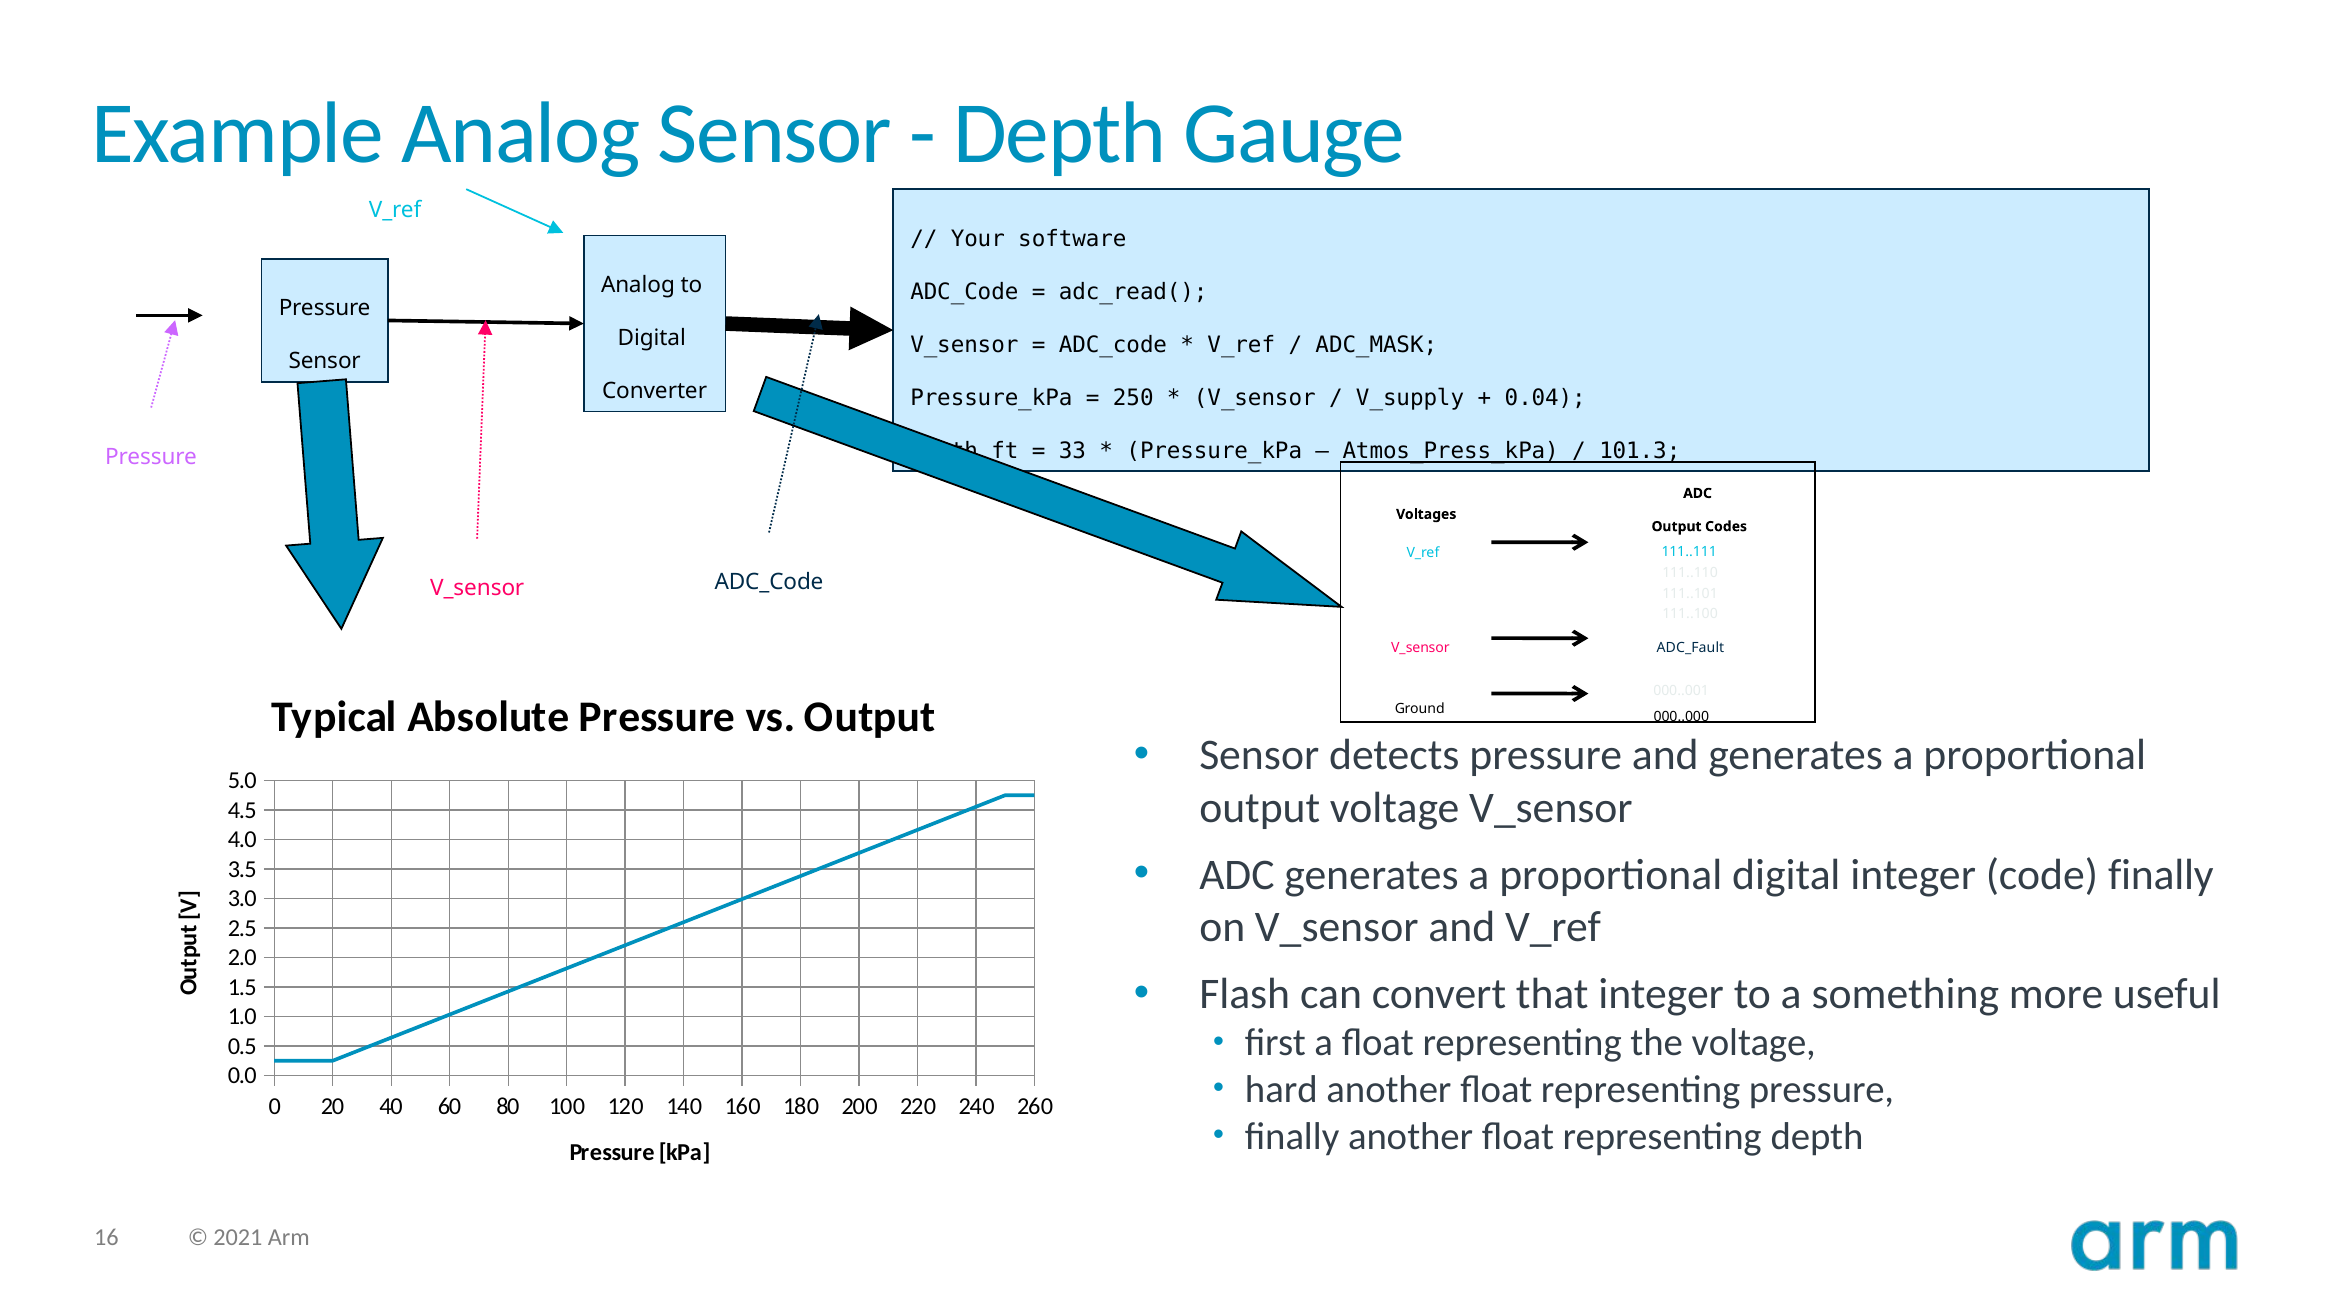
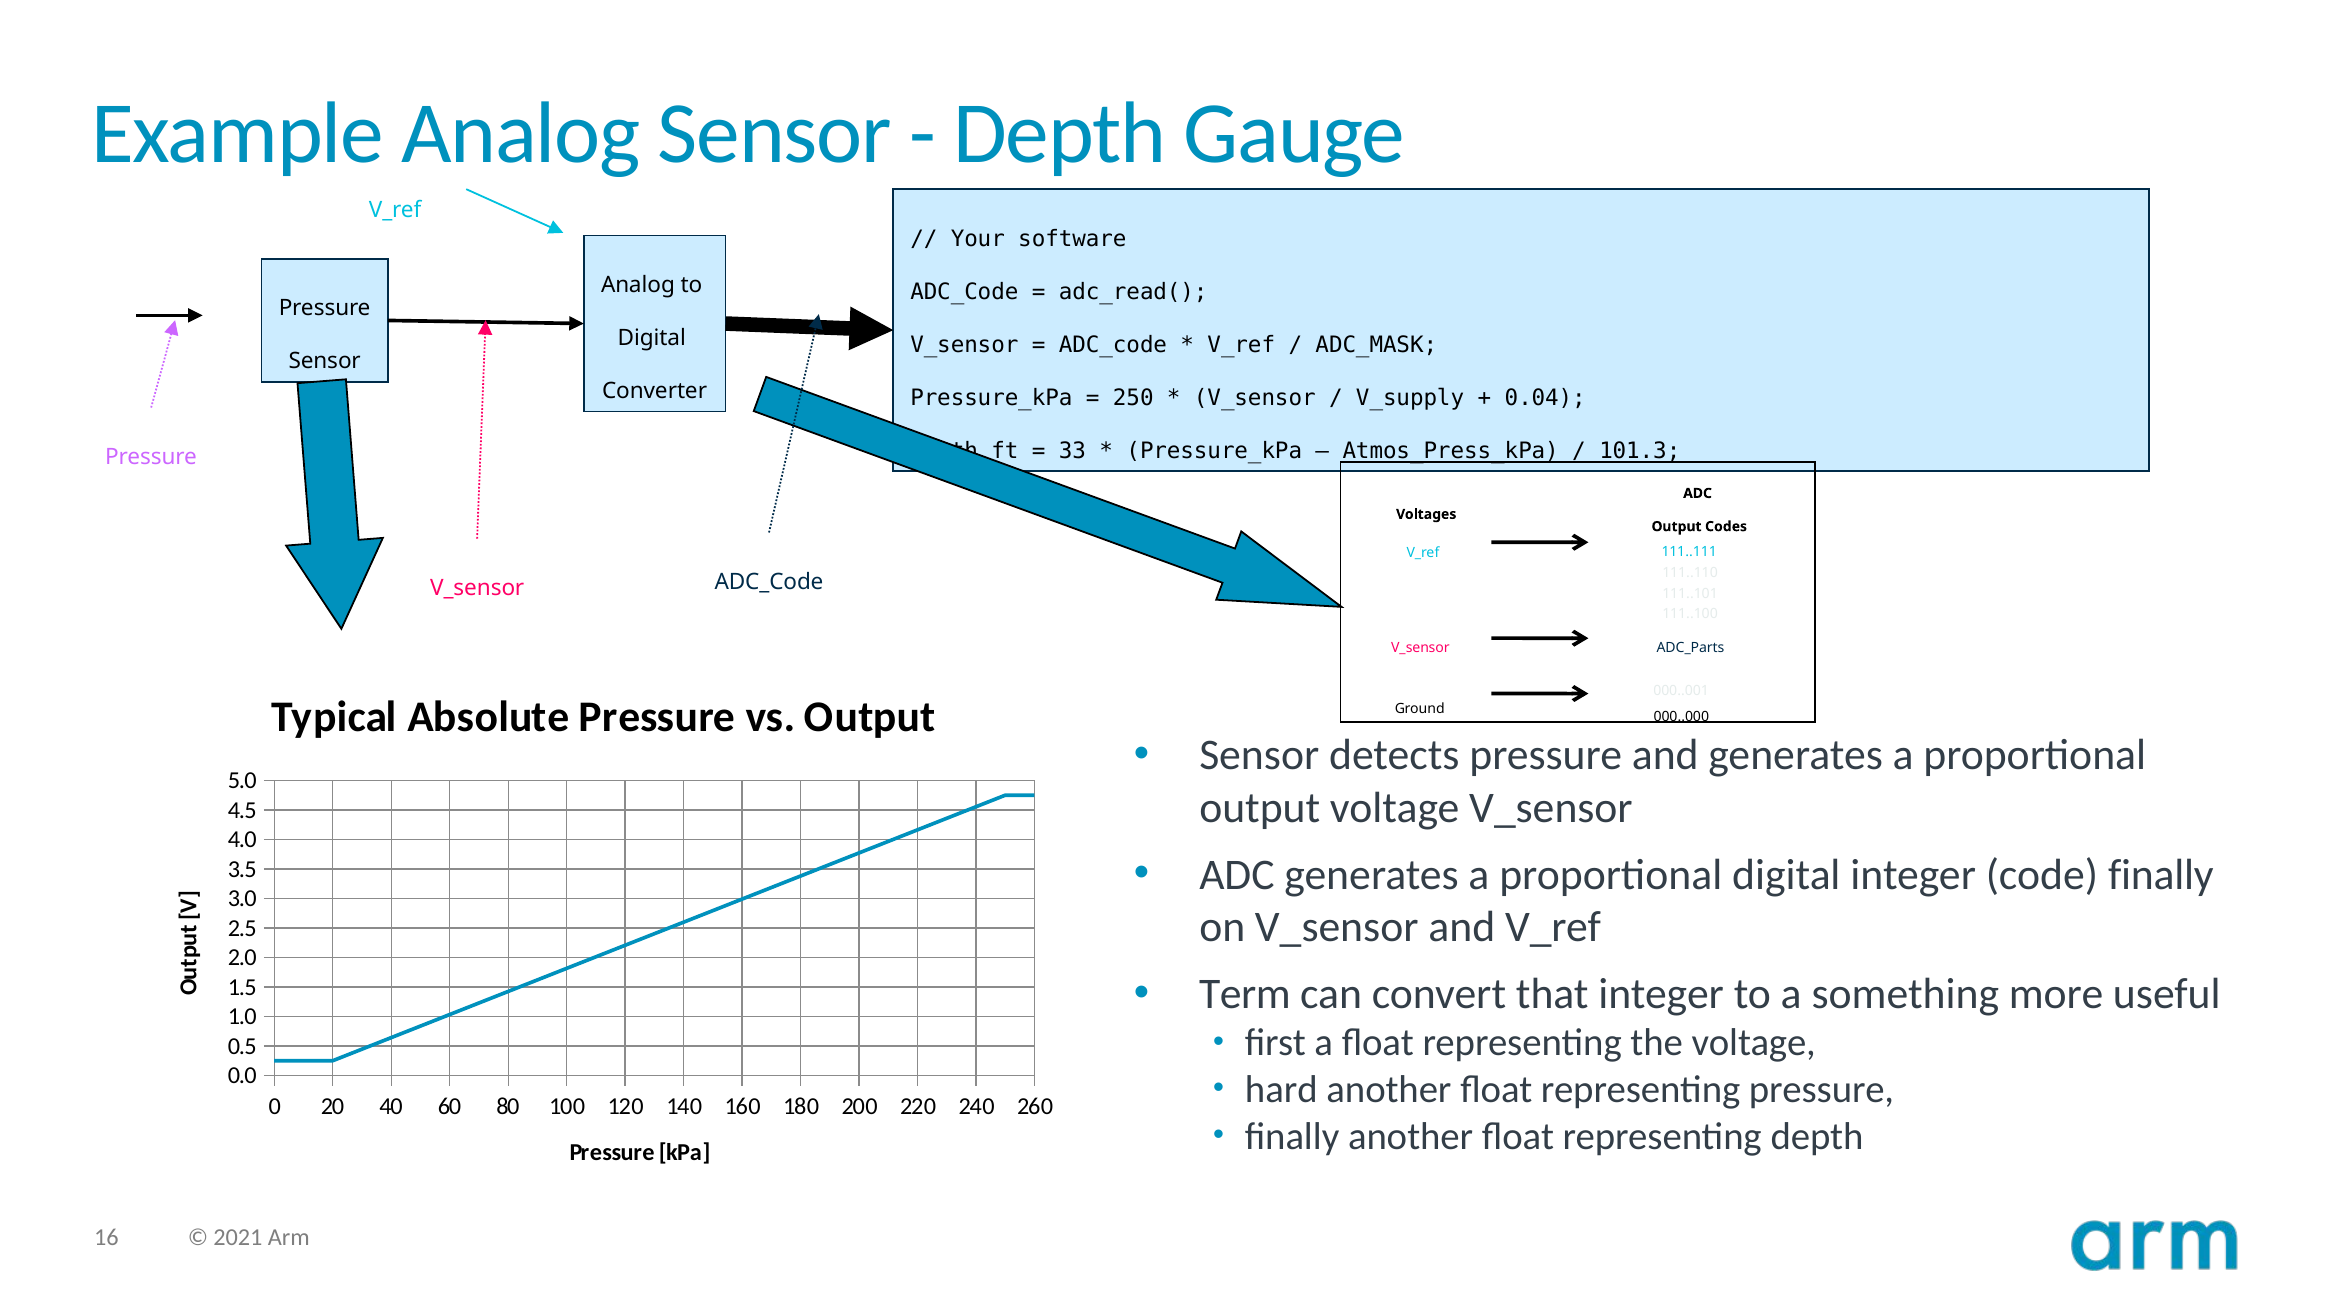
ADC_Fault: ADC_Fault -> ADC_Parts (1691, 648)
Flash: Flash -> Term (1245, 994)
